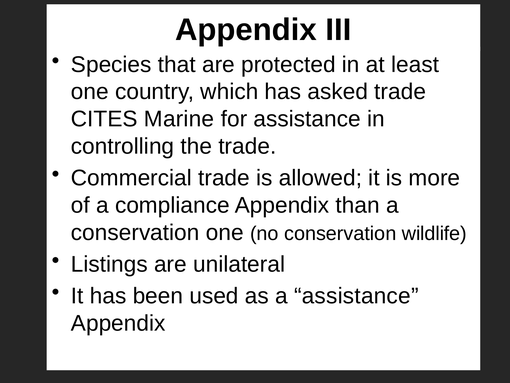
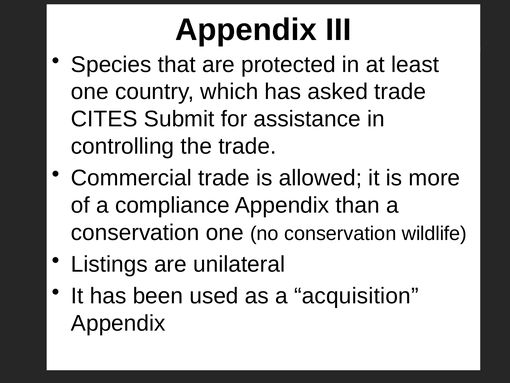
Marine: Marine -> Submit (179, 119)
a assistance: assistance -> acquisition (356, 296)
